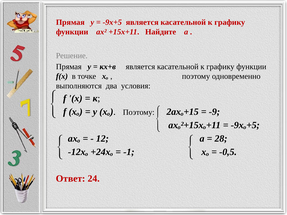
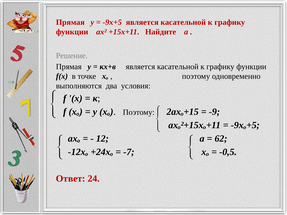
28: 28 -> 62 (221, 139)
-1: -1 -> -7 (129, 152)
